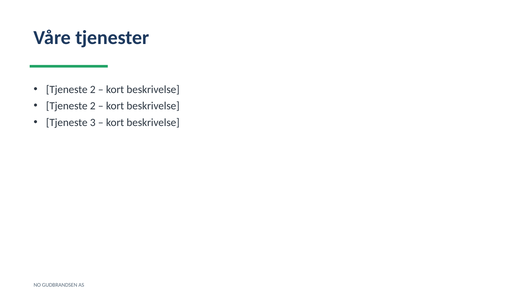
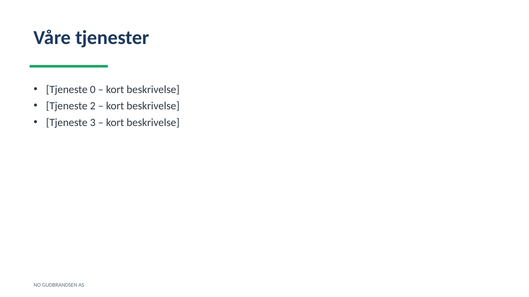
2: 2 -> 0 (93, 90)
